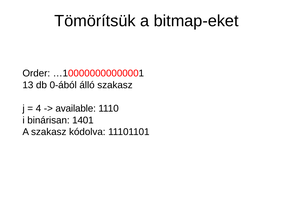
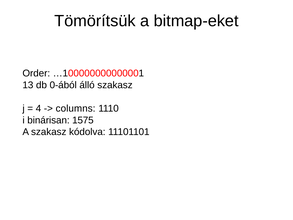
available: available -> columns (76, 108)
1401: 1401 -> 1575 (83, 120)
